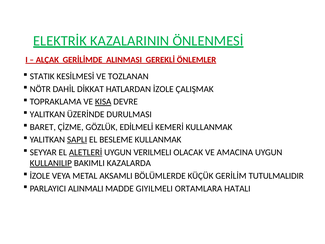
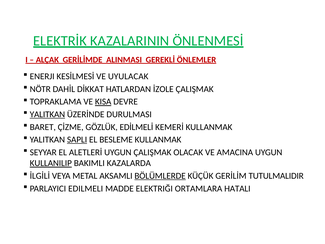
STATIK: STATIK -> ENERJI (42, 76)
TOZLANAN: TOZLANAN -> UYULACAK (128, 76)
YALITKAN underline: none -> present (47, 114)
ALETLERİ underline: present -> none (86, 152)
UYGUN VERILMELI: VERILMELI -> ÇALIŞMAK (152, 152)
İZOLE: İZOLE -> İLGİLİ (40, 176)
BÖLÜMLERDE underline: none -> present (160, 176)
ALINMALI: ALINMALI -> EDILMELI (86, 188)
GIYILMELI: GIYILMELI -> ELEKTRIĞI (154, 188)
